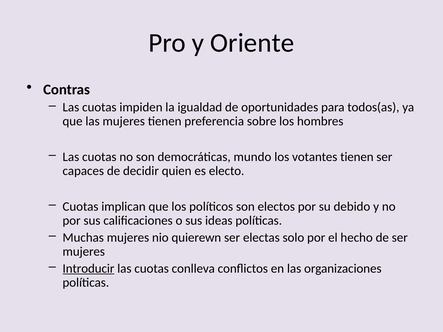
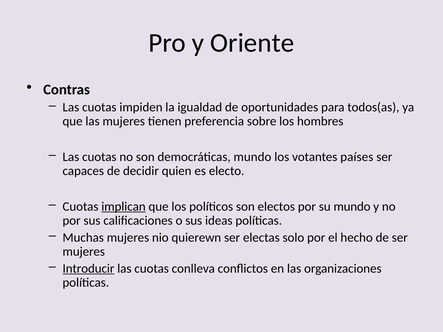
votantes tienen: tienen -> países (357, 157)
implican underline: none -> present (124, 207)
su debido: debido -> mundo (352, 207)
